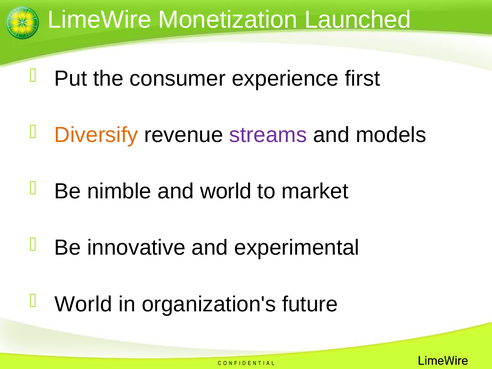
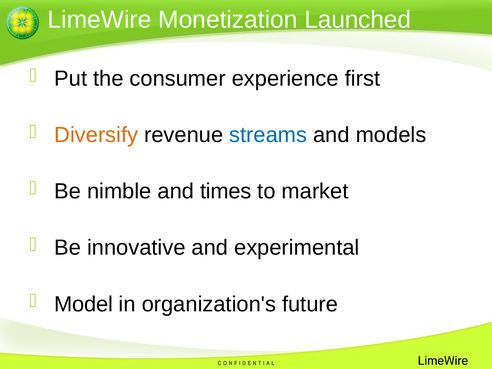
streams colour: purple -> blue (268, 135)
and world: world -> times (226, 191)
World: World -> Model (84, 304)
